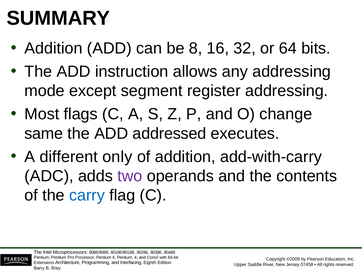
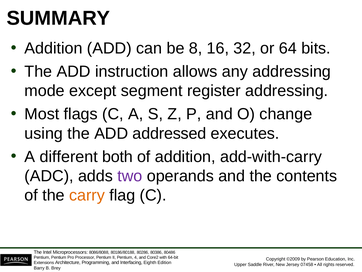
same: same -> using (44, 133)
only: only -> both (117, 156)
carry colour: blue -> orange (87, 195)
